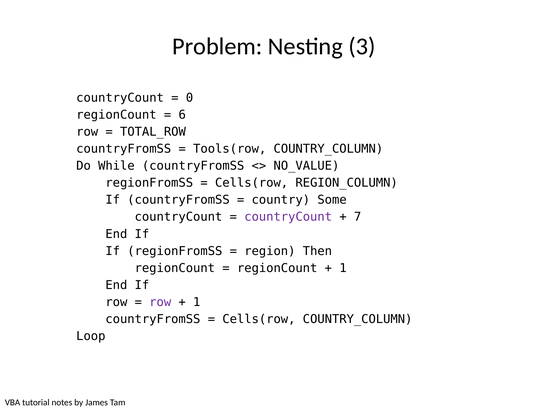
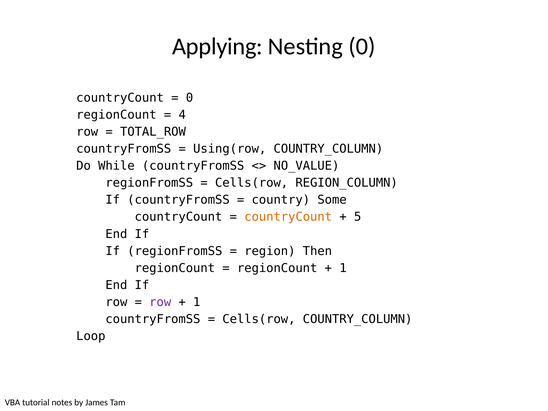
Problem: Problem -> Applying (217, 46)
Nesting 3: 3 -> 0 (362, 46)
6: 6 -> 4 (182, 115)
Tools(row: Tools(row -> Using(row (230, 149)
countryCount colour: purple -> orange (288, 217)
7: 7 -> 5 (358, 217)
